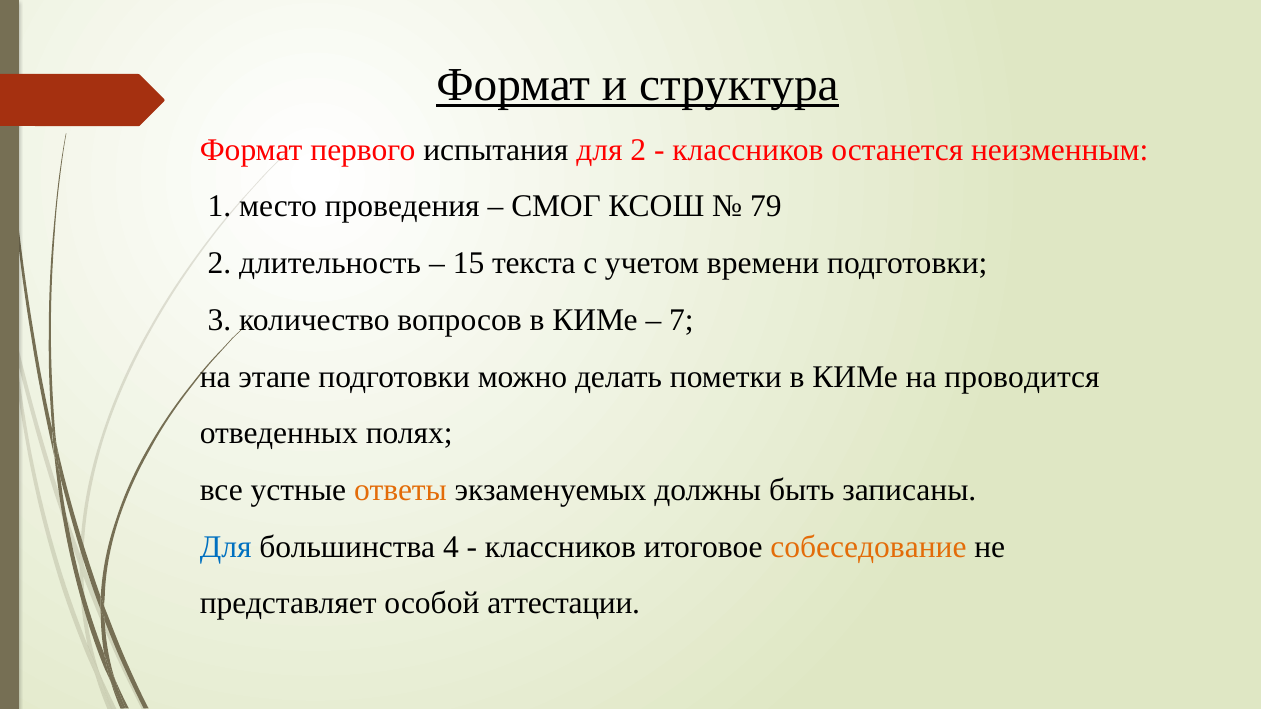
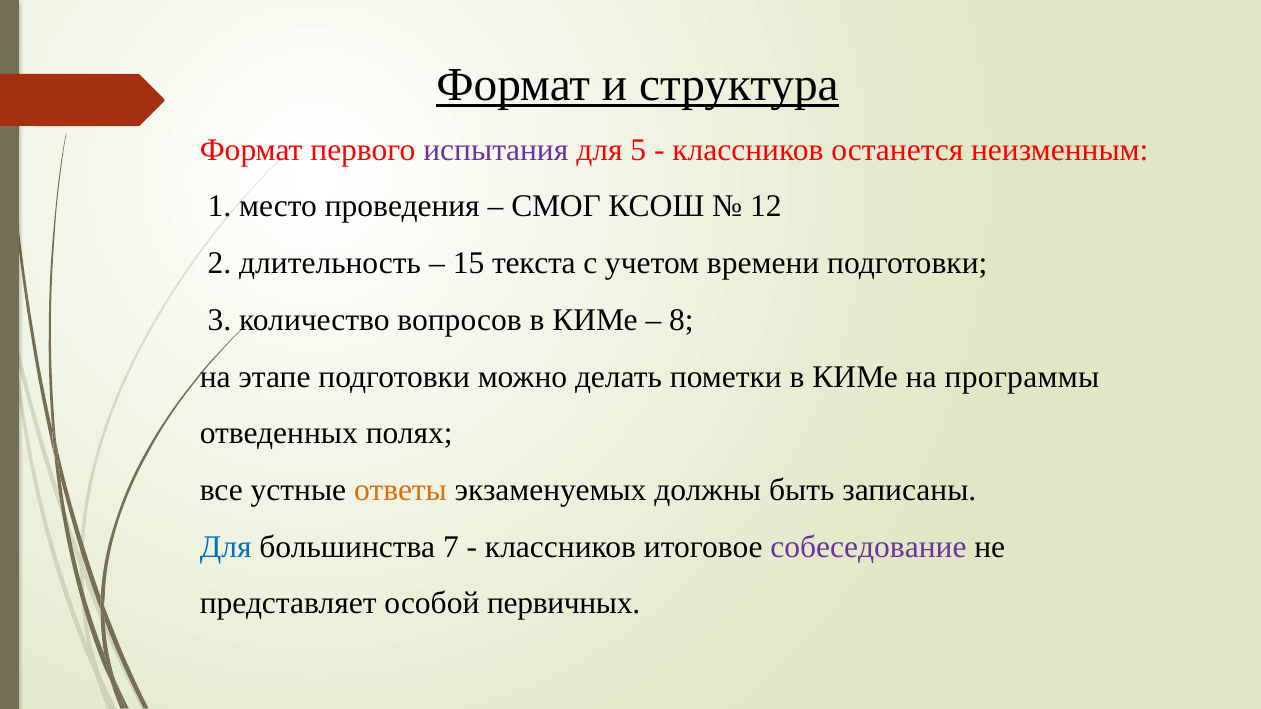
испытания colour: black -> purple (496, 150)
для 2: 2 -> 5 (638, 150)
79: 79 -> 12 (766, 207)
7: 7 -> 8 (681, 320)
проводится: проводится -> программы (1022, 377)
4: 4 -> 7 (451, 547)
собеседование colour: orange -> purple (868, 547)
аттестации: аттестации -> первичных (564, 604)
